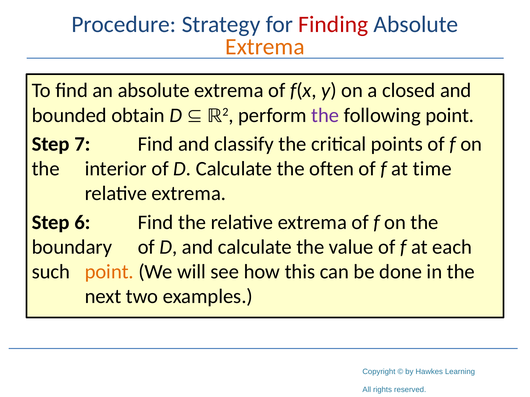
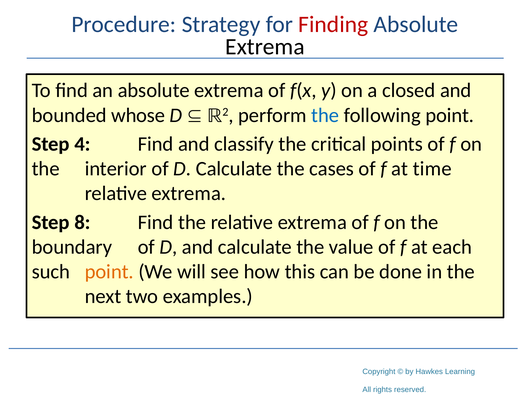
Extrema colour: orange -> black (265, 47)
obtain: obtain -> whose (138, 115)
the colour: purple -> blue (325, 115)
7: 7 -> 4 (82, 144)
often: often -> cases (332, 169)
6: 6 -> 8 (82, 223)
